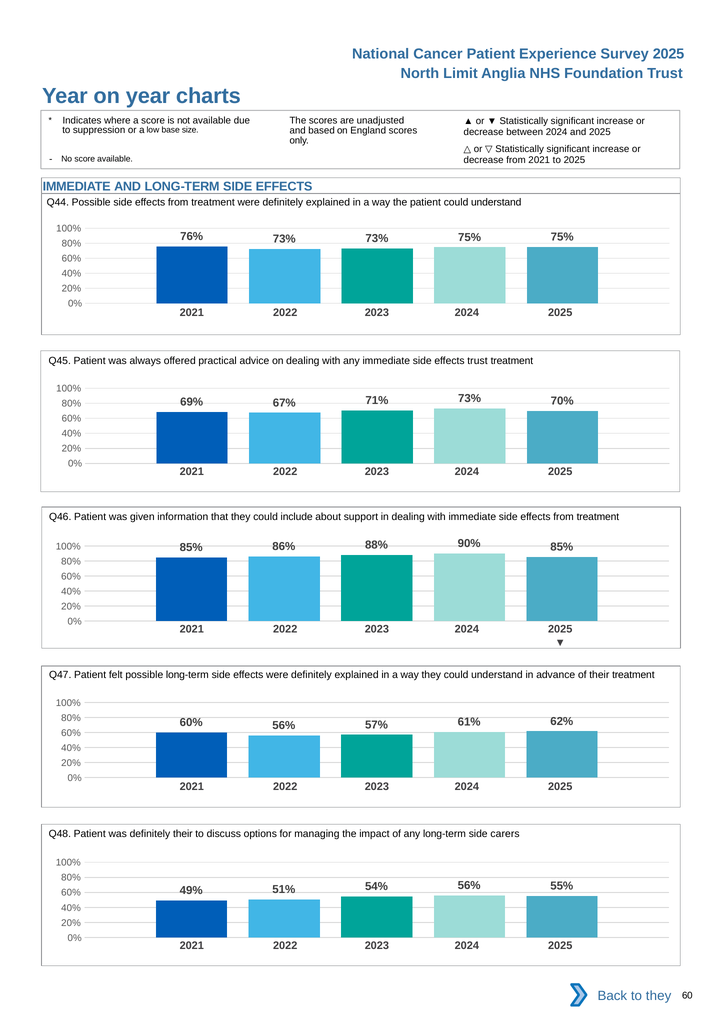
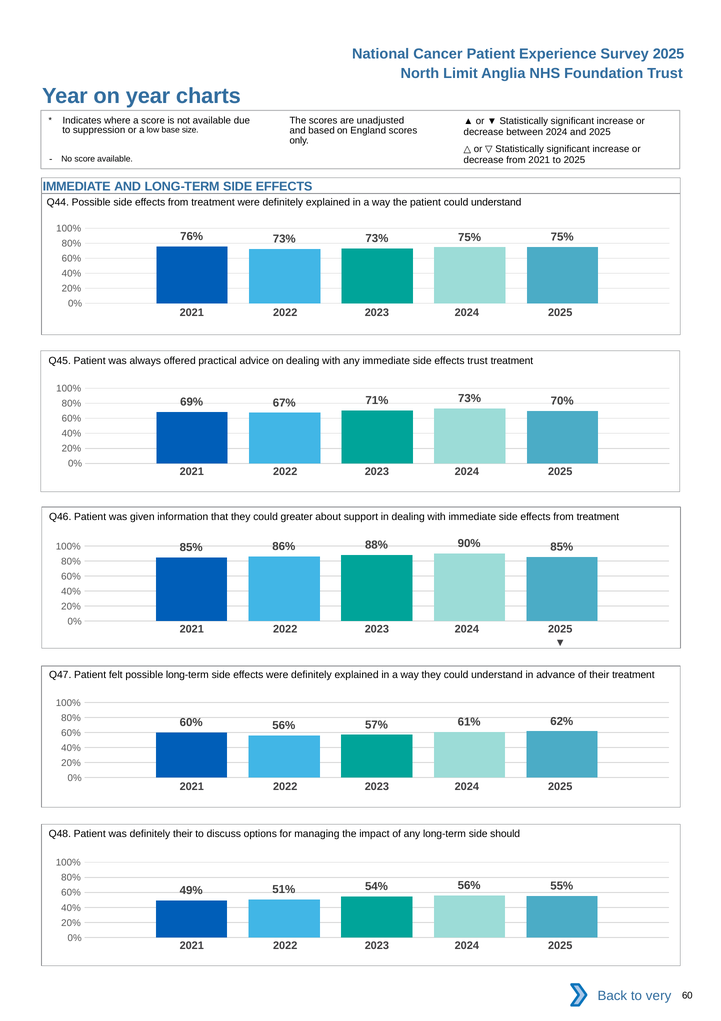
include: include -> greater (297, 516)
carers: carers -> should (505, 833)
to they: they -> very (659, 995)
